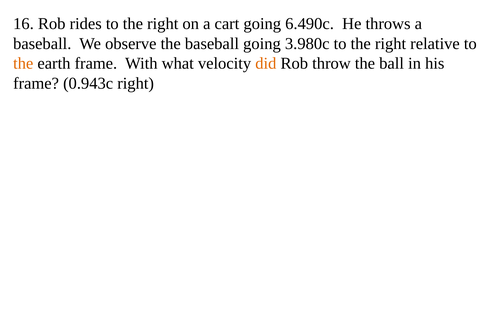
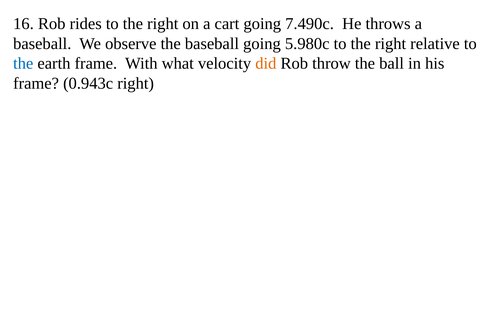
6.490c: 6.490c -> 7.490c (310, 24)
3.980c: 3.980c -> 5.980c (307, 44)
the colour: orange -> blue (23, 64)
